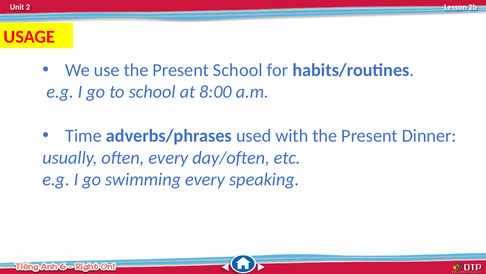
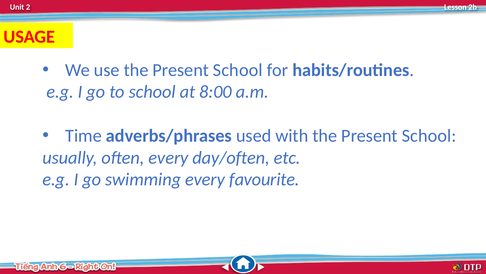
with the Present Dinner: Dinner -> School (429, 135)
speaking: speaking -> favourite (264, 179)
